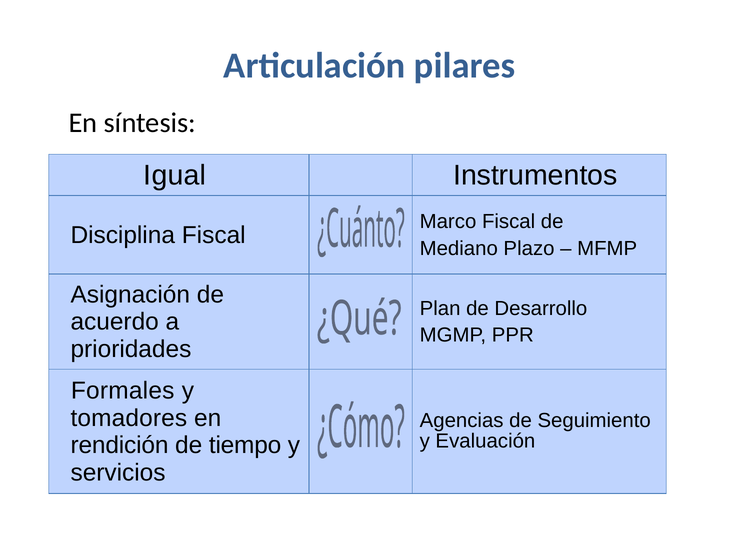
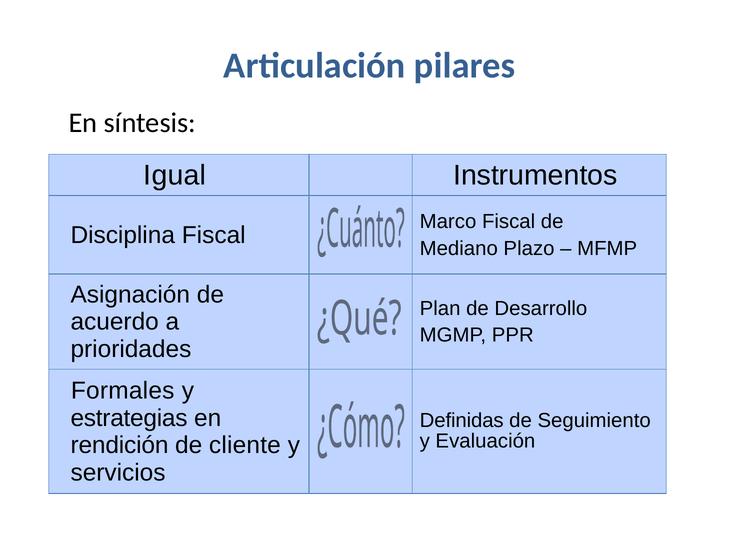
tomadores: tomadores -> estrategias (129, 419)
Agencias: Agencias -> Definidas (462, 421)
tiempo: tiempo -> cliente (245, 446)
